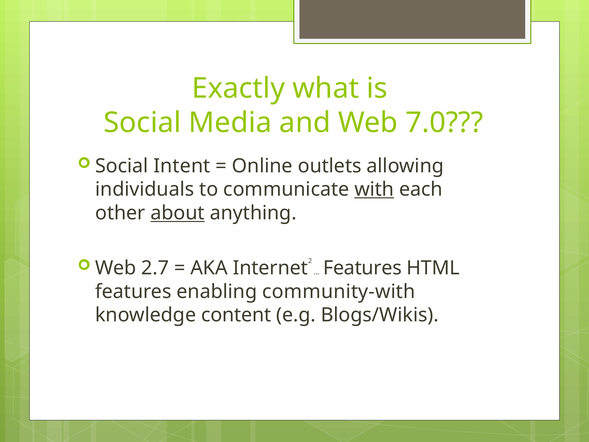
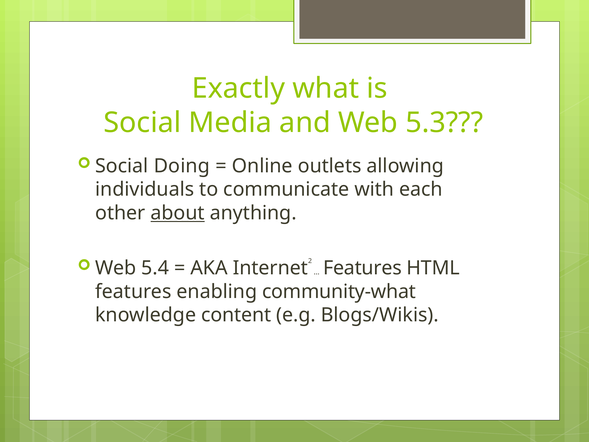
7.0: 7.0 -> 5.3 (444, 123)
Intent: Intent -> Doing (182, 166)
with underline: present -> none (374, 189)
2.7: 2.7 -> 5.4 (155, 268)
community-with: community-with -> community-what (339, 291)
